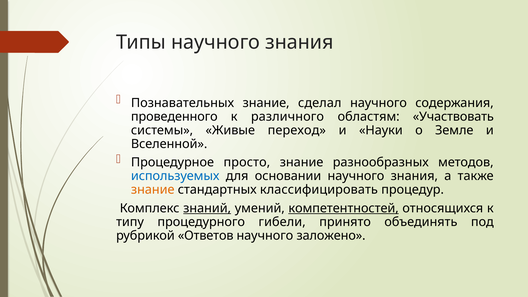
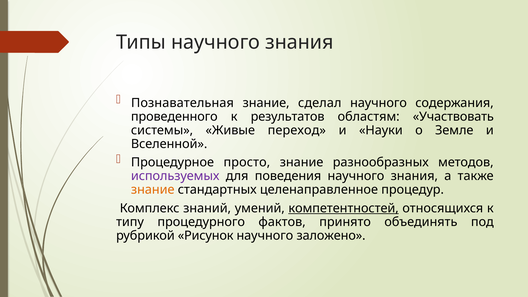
Познавательных: Познавательных -> Познавательная (182, 103)
различного: различного -> результатов (288, 117)
используемых colour: blue -> purple (175, 176)
основании: основании -> поведения (288, 176)
классифицировать: классифицировать -> целенаправленное (319, 190)
знаний underline: present -> none (207, 208)
гибели: гибели -> фактов (282, 222)
Ответов: Ответов -> Рисунок (206, 236)
